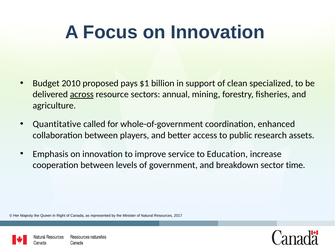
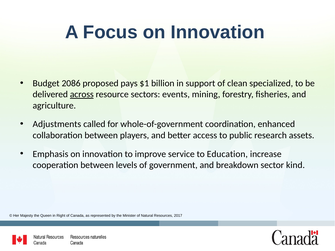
2010: 2010 -> 2086 (71, 83)
annual: annual -> events (176, 94)
Quantitative: Quantitative -> Adjustments (57, 124)
time: time -> kind (295, 165)
